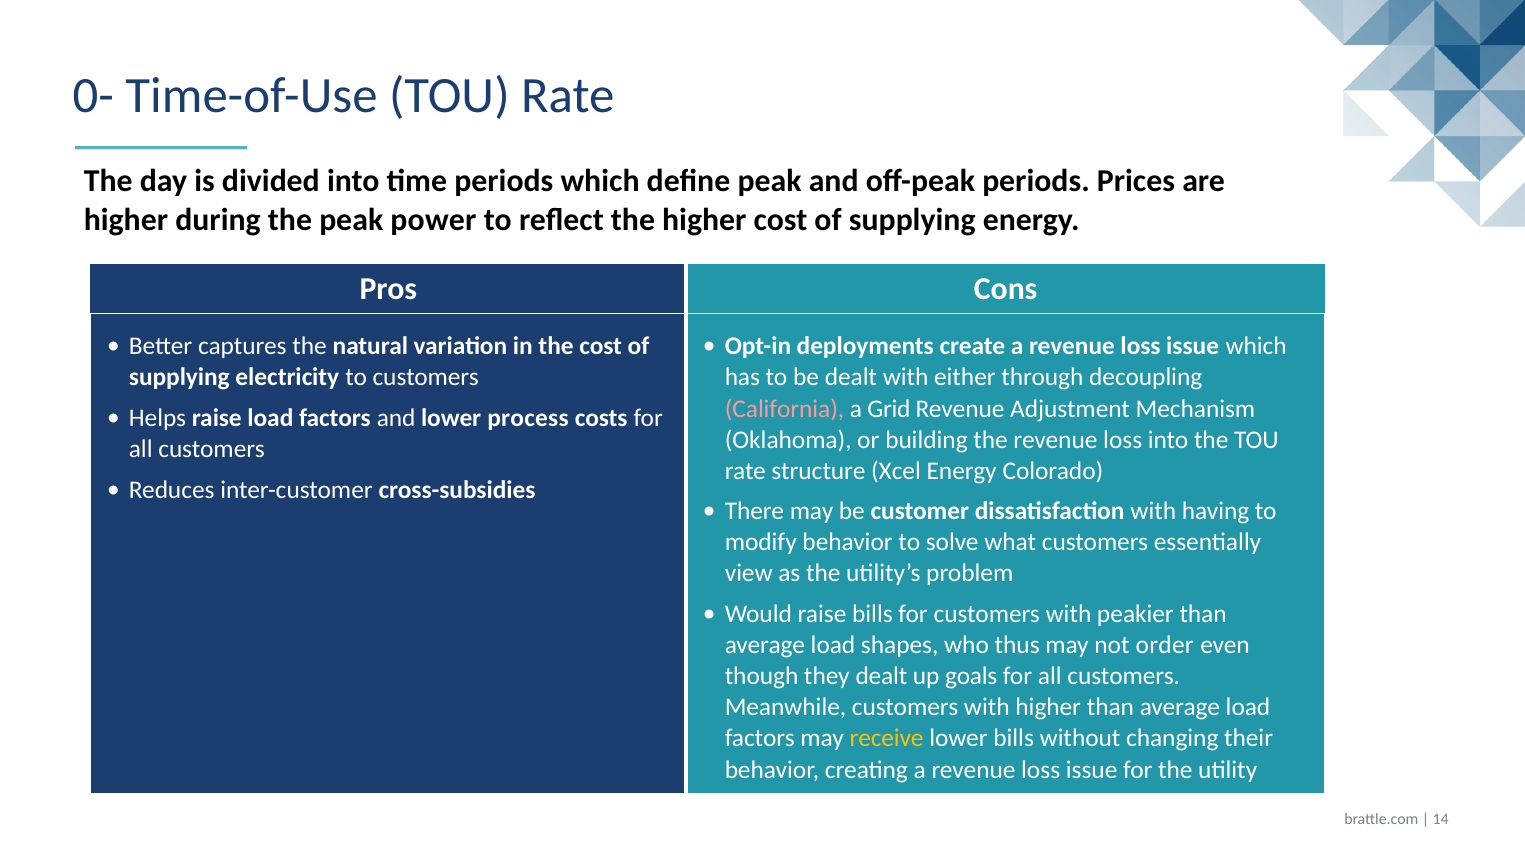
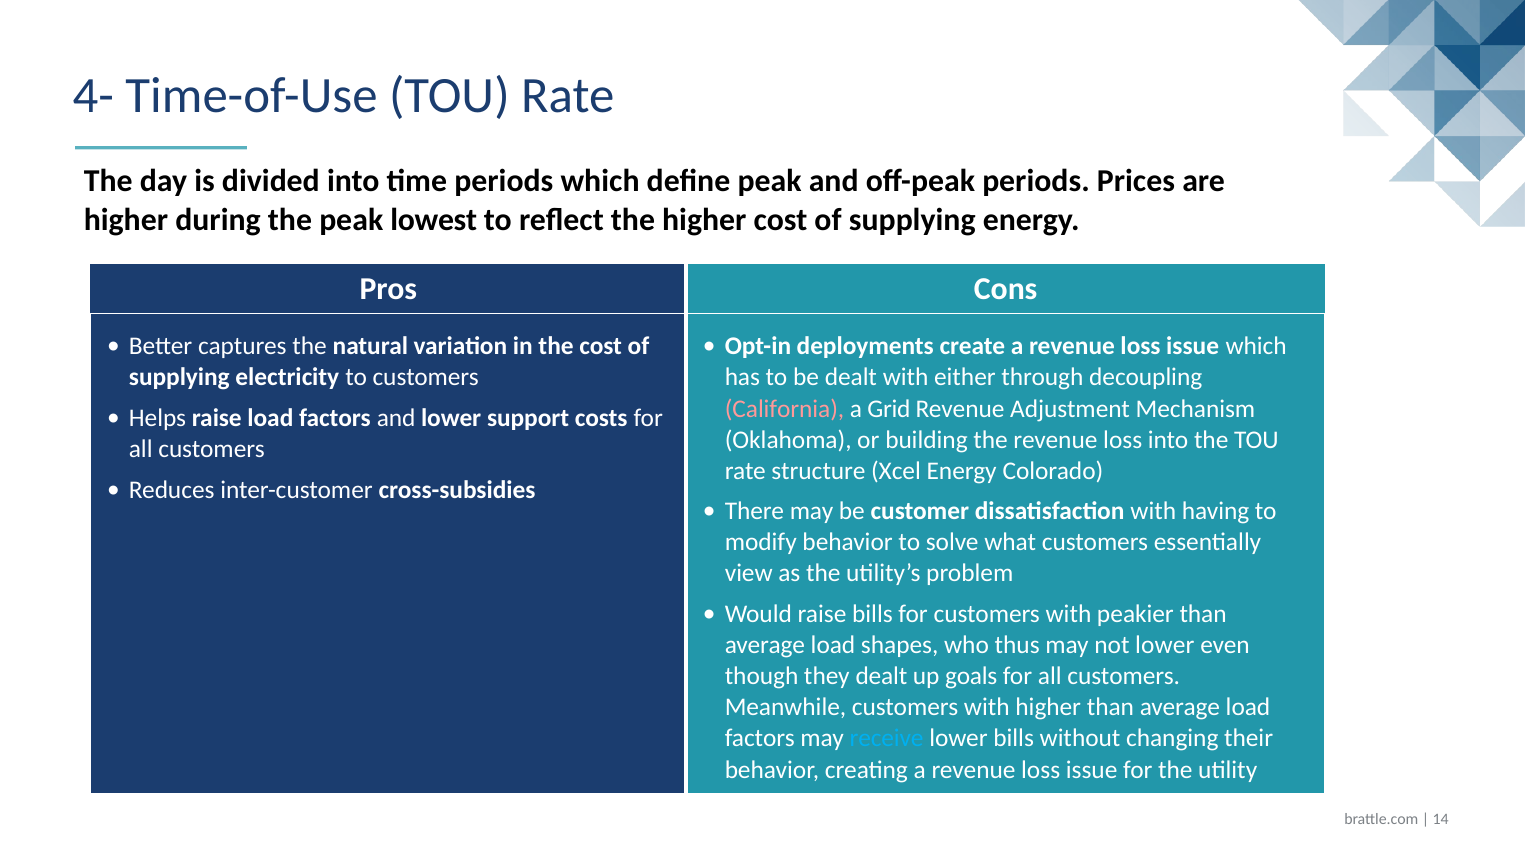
0-: 0- -> 4- (93, 96)
power: power -> lowest (434, 219)
process: process -> support (528, 418)
not order: order -> lower (1165, 645)
receive colour: yellow -> light blue (887, 738)
